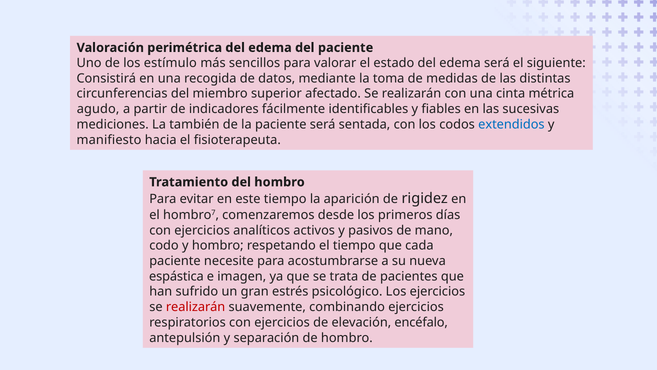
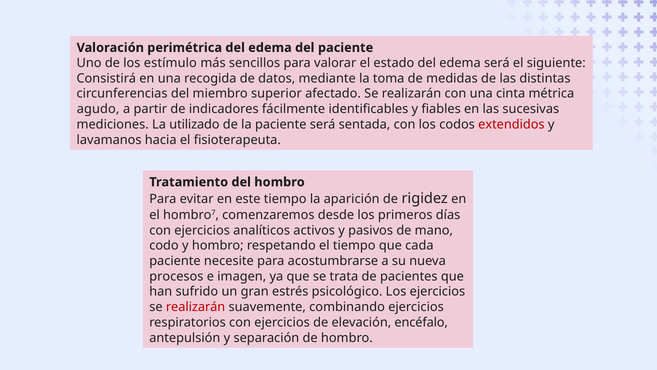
también: también -> utilizado (194, 124)
extendidos colour: blue -> red (511, 124)
manifiesto: manifiesto -> lavamanos (109, 140)
espástica: espástica -> procesos (176, 276)
